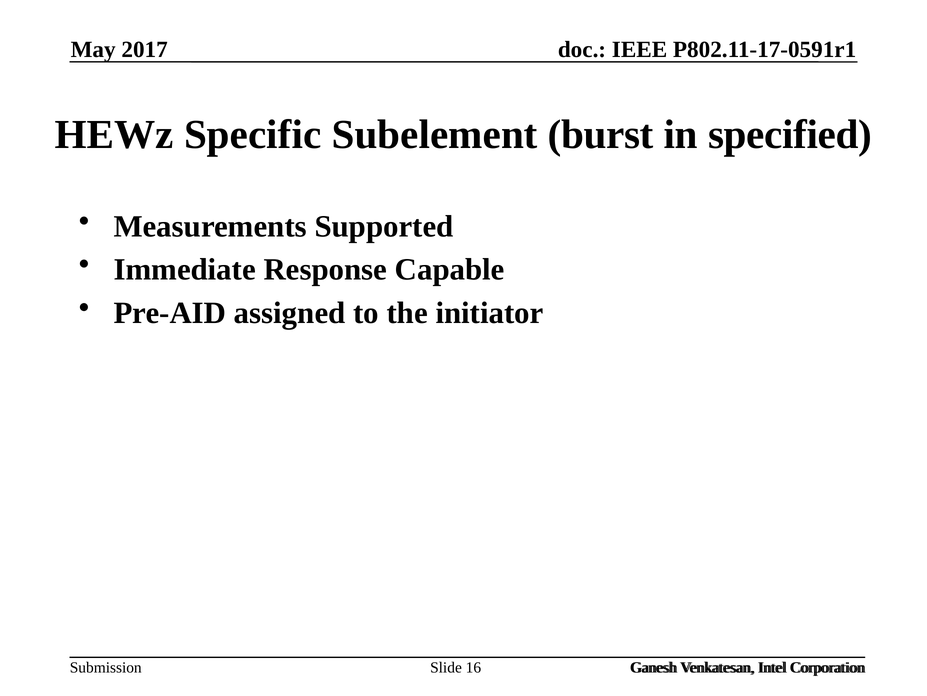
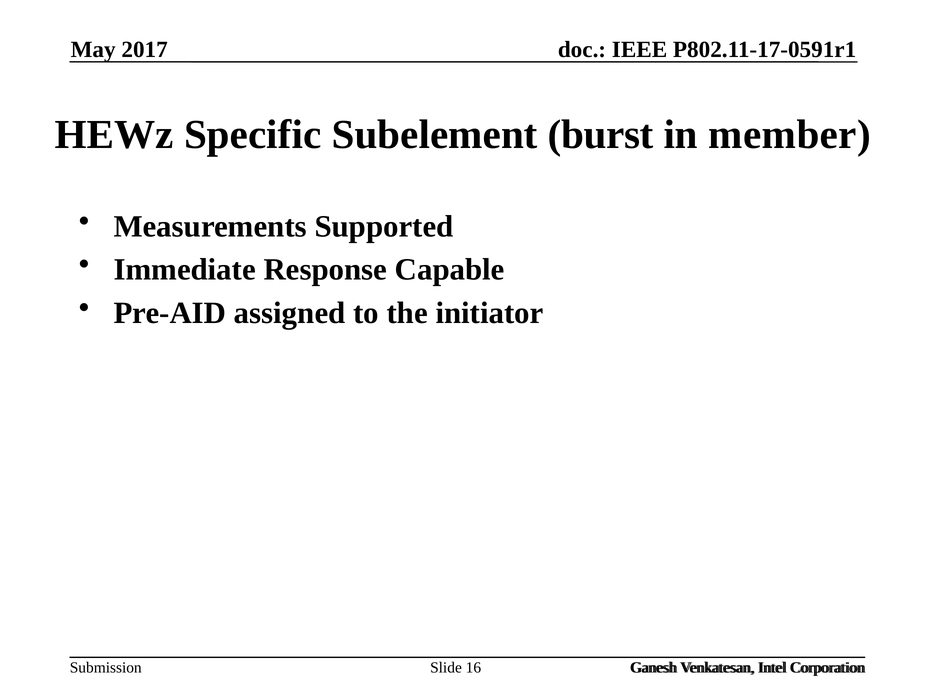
specified: specified -> member (790, 134)
